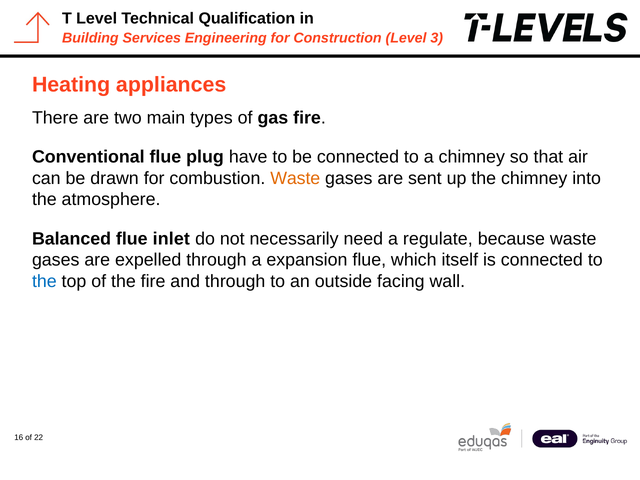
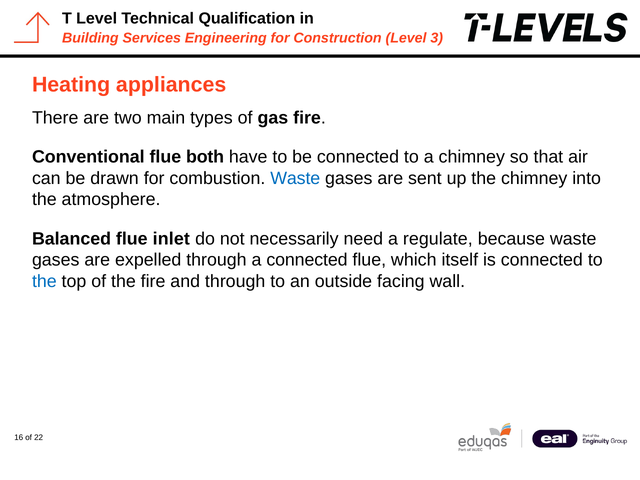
plug: plug -> both (205, 157)
Waste colour: orange -> blue (295, 178)
a expansion: expansion -> connected (307, 260)
